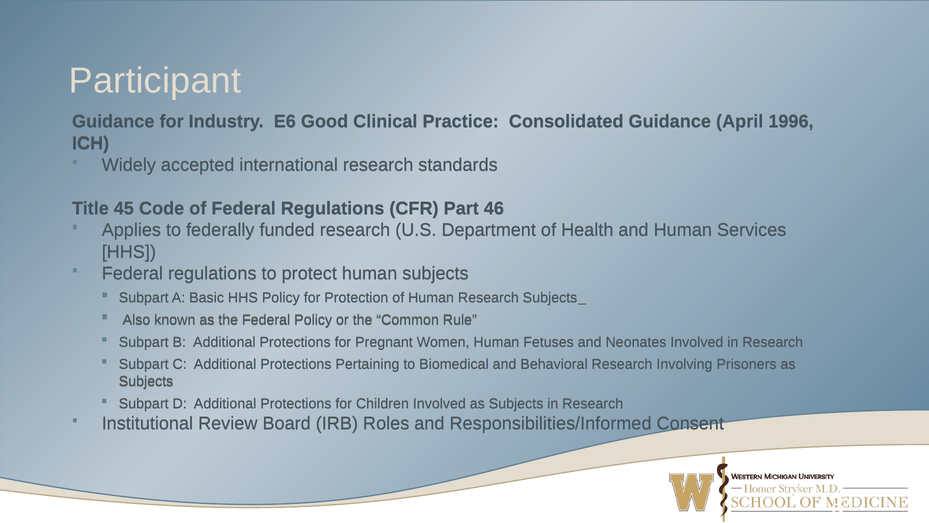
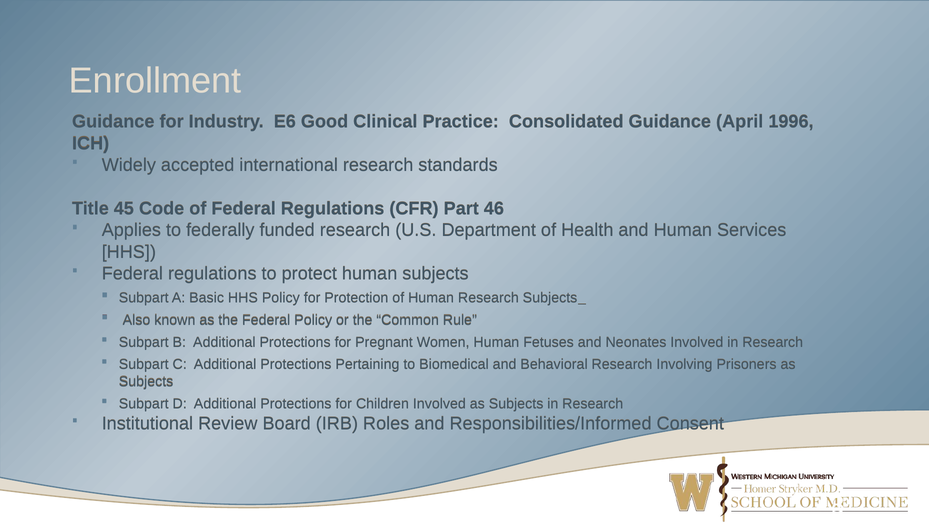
Participant: Participant -> Enrollment (155, 81)
